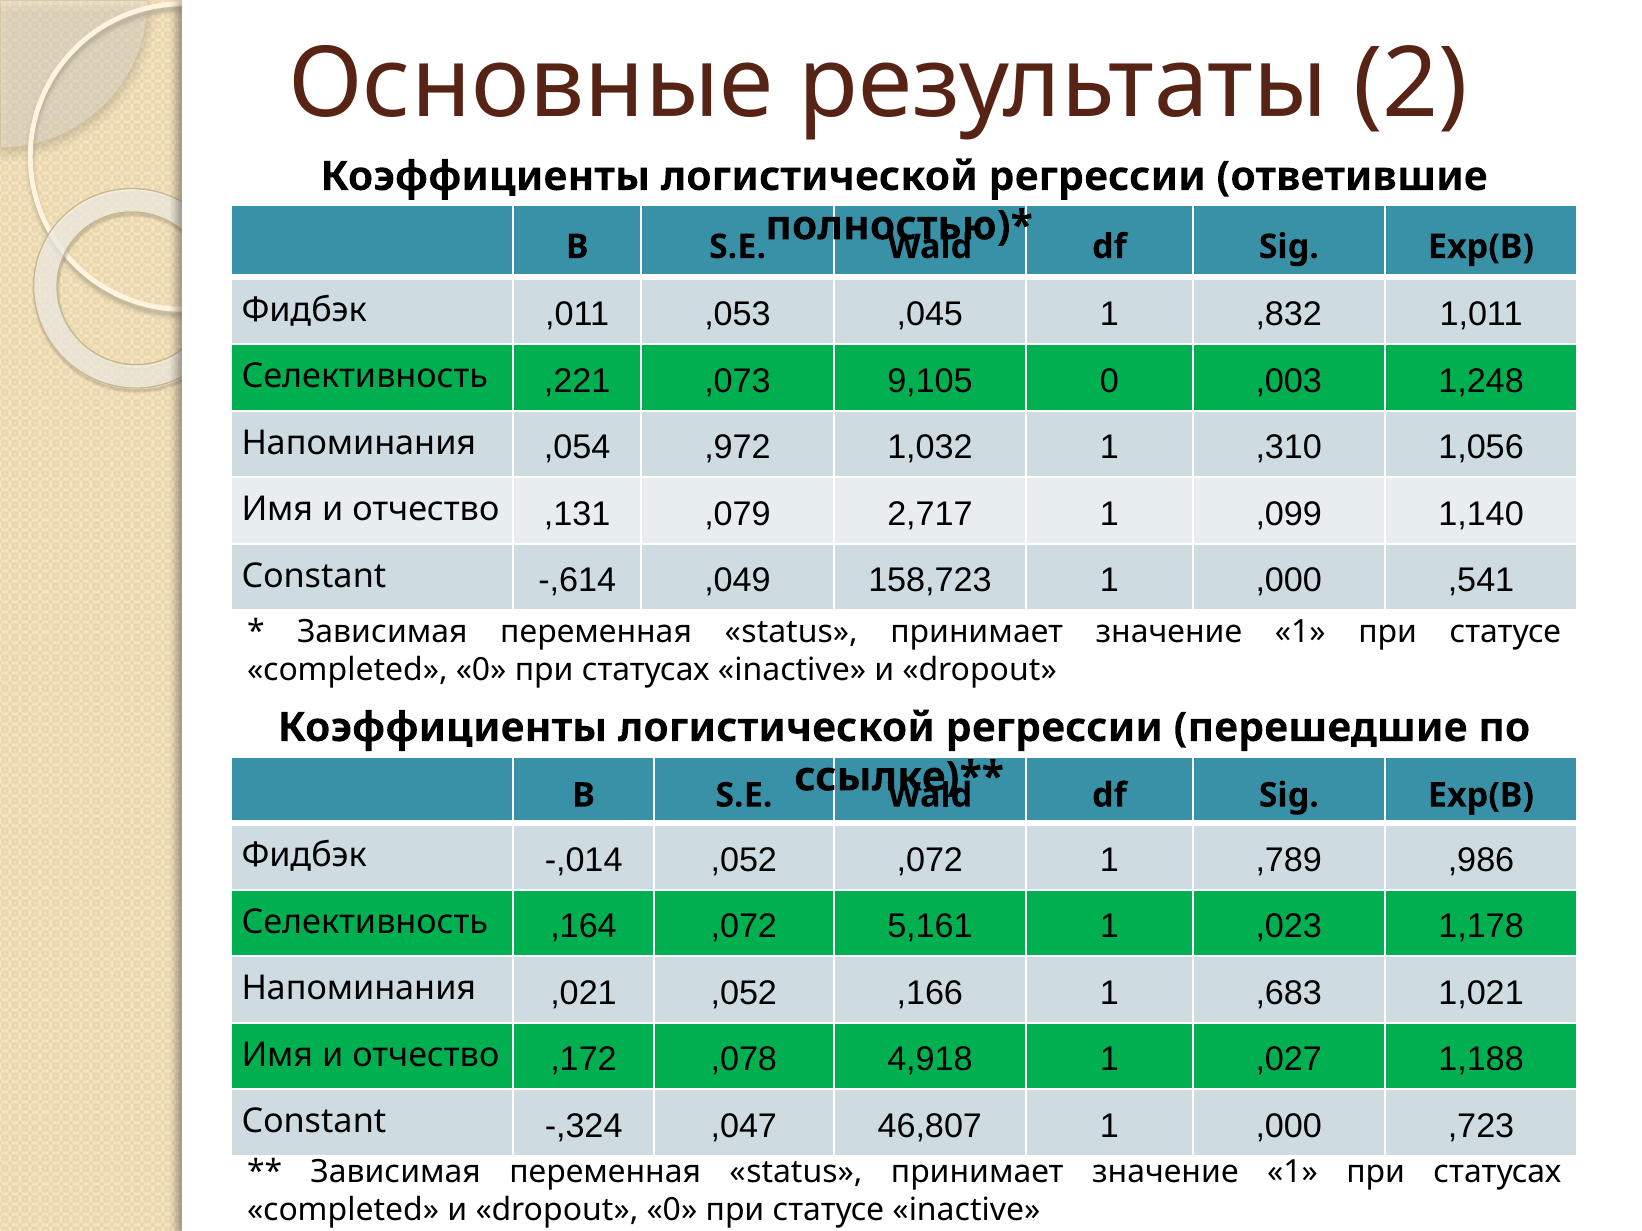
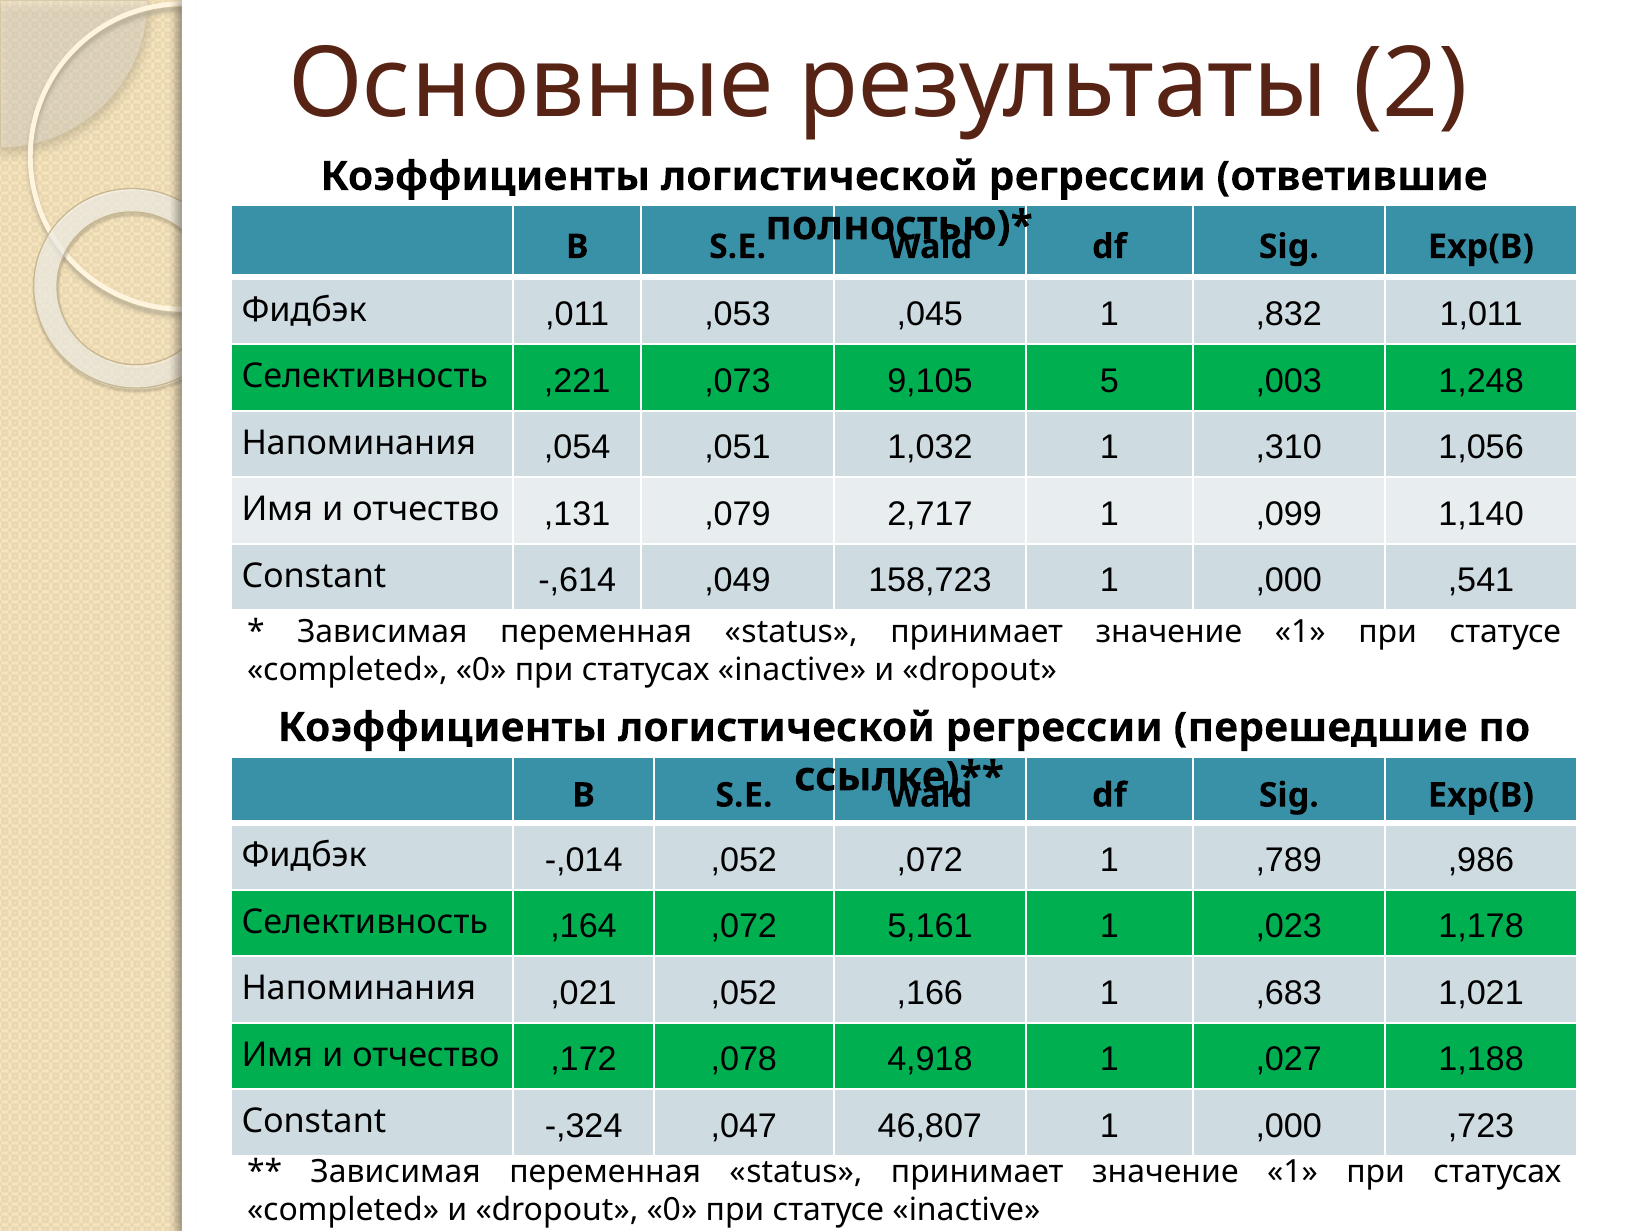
9,105 0: 0 -> 5 (1109, 381)
,972: ,972 -> ,051 (737, 448)
